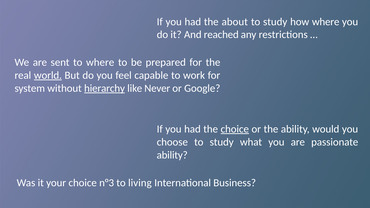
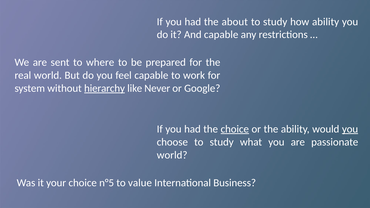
how where: where -> ability (326, 22)
And reached: reached -> capable (221, 35)
world underline: present -> none (48, 75)
you underline: none -> present (350, 129)
ability: ability -> world (172, 155)
n°3: n°3 -> n°5 (107, 183)
living: living -> value (140, 183)
